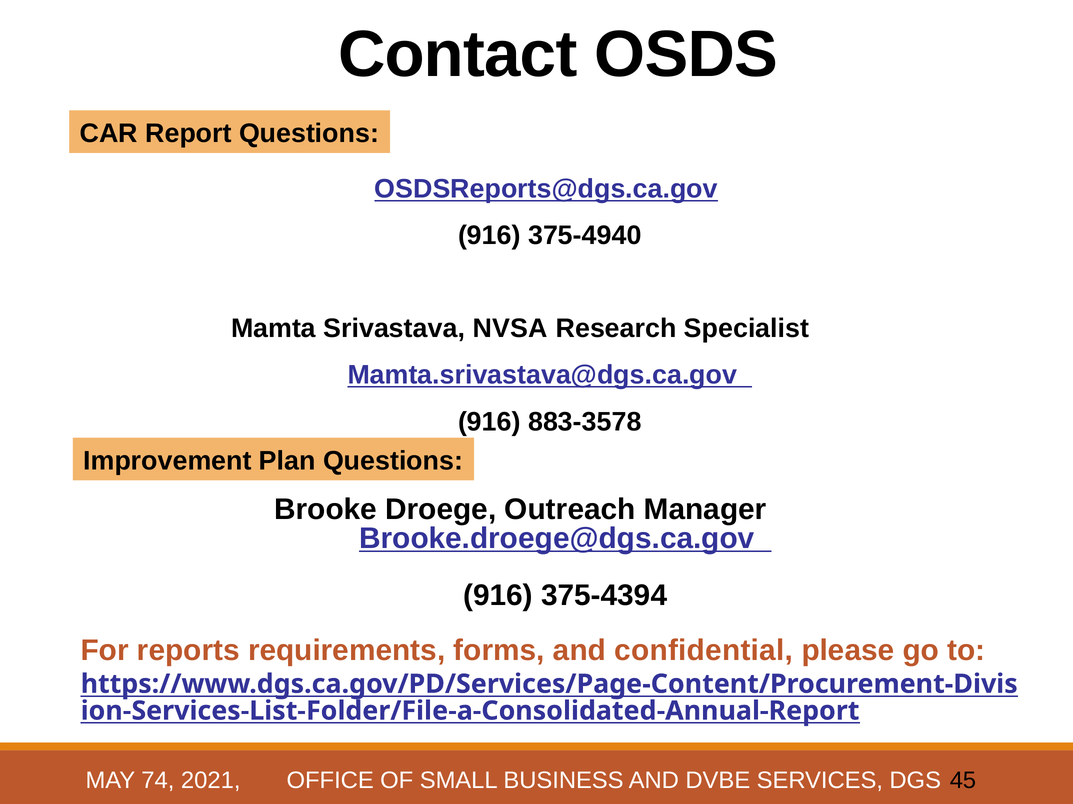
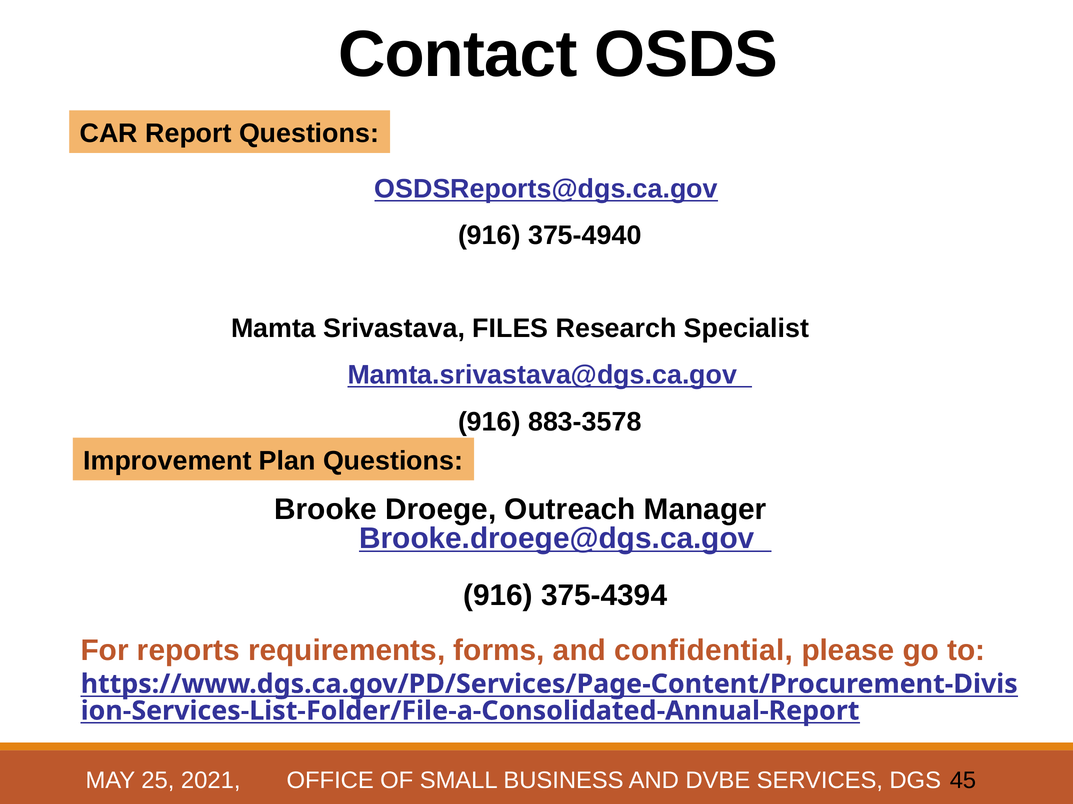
NVSA: NVSA -> FILES (510, 329)
74: 74 -> 25 (158, 781)
